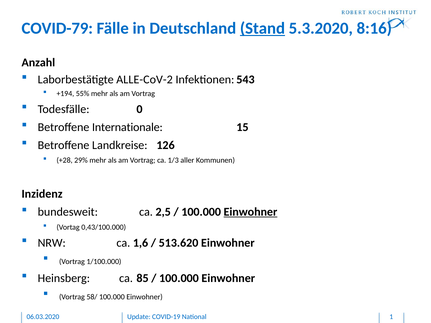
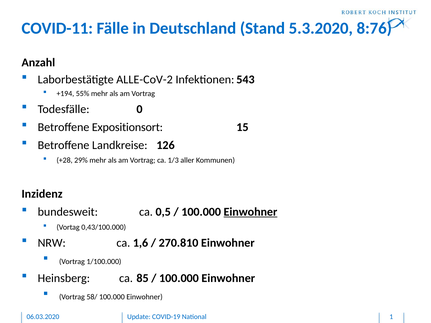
COVID-79: COVID-79 -> COVID-11 (57, 28)
Stand underline: present -> none (262, 28)
8:16: 8:16 -> 8:76 (374, 28)
Internationale: Internationale -> Expositionsort (127, 127)
2,5: 2,5 -> 0,5 (163, 212)
513.620: 513.620 -> 270.810 (179, 243)
